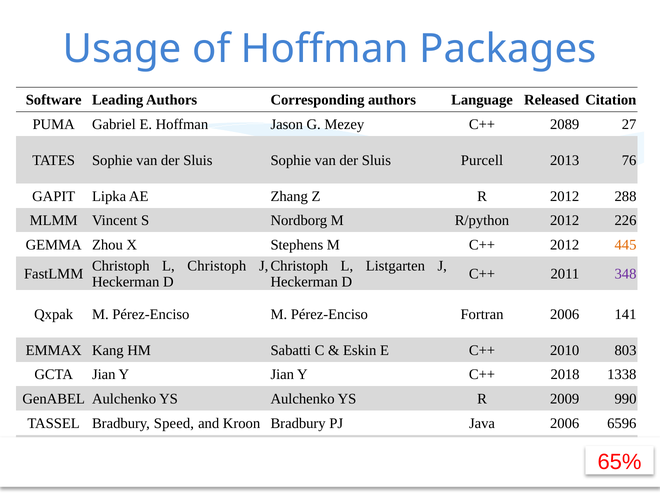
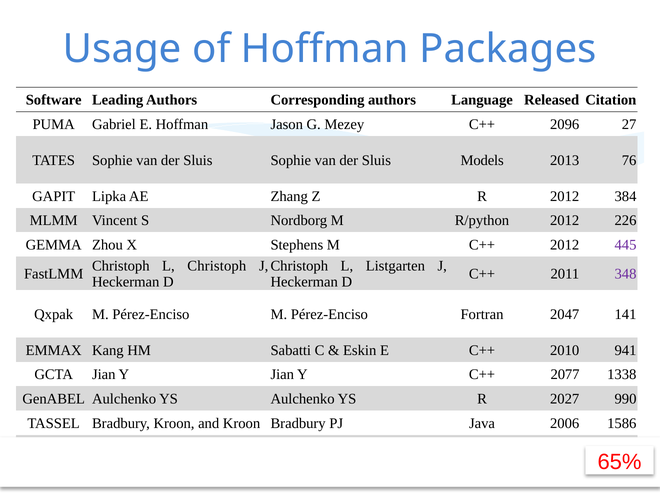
2089: 2089 -> 2096 (565, 124)
Sluis Purcell: Purcell -> Models (482, 160)
288: 288 -> 384 (626, 196)
445 colour: orange -> purple (626, 245)
Fortran 2006: 2006 -> 2047 (565, 314)
803: 803 -> 941 (626, 350)
2018: 2018 -> 2077 (565, 375)
2009: 2009 -> 2027 (565, 399)
Bradbury Speed: Speed -> Kroon (174, 423)
6596: 6596 -> 1586 (622, 423)
